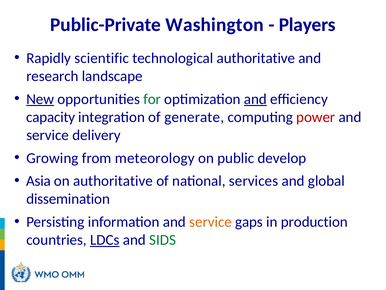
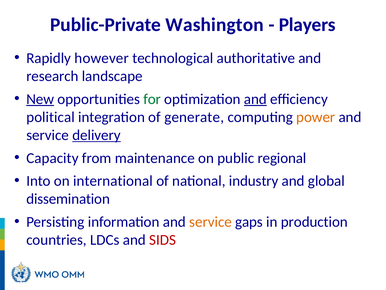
scientific: scientific -> however (102, 58)
capacity: capacity -> political (51, 117)
power colour: red -> orange (316, 117)
delivery underline: none -> present (97, 135)
Growing: Growing -> Capacity (52, 158)
meteorology: meteorology -> maintenance (155, 158)
develop: develop -> regional (282, 158)
Asia: Asia -> Into (38, 181)
on authoritative: authoritative -> international (113, 181)
services: services -> industry (254, 181)
LDCs underline: present -> none (105, 240)
SIDS colour: green -> red (163, 240)
